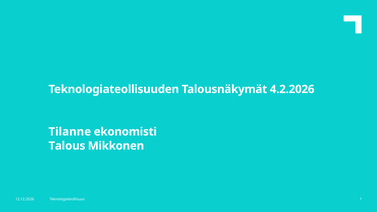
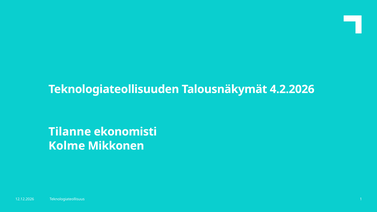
Talous: Talous -> Kolme (67, 146)
